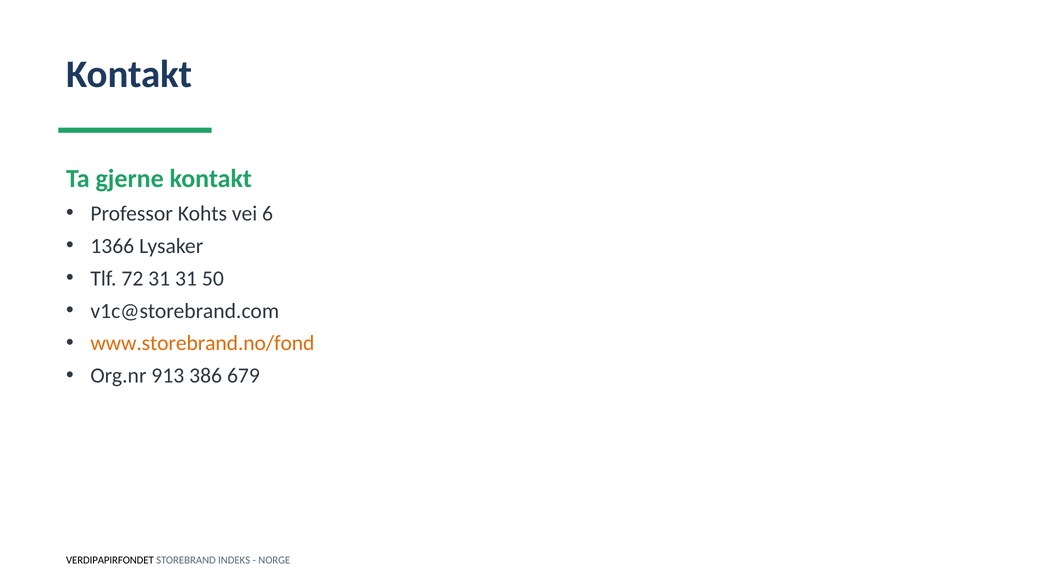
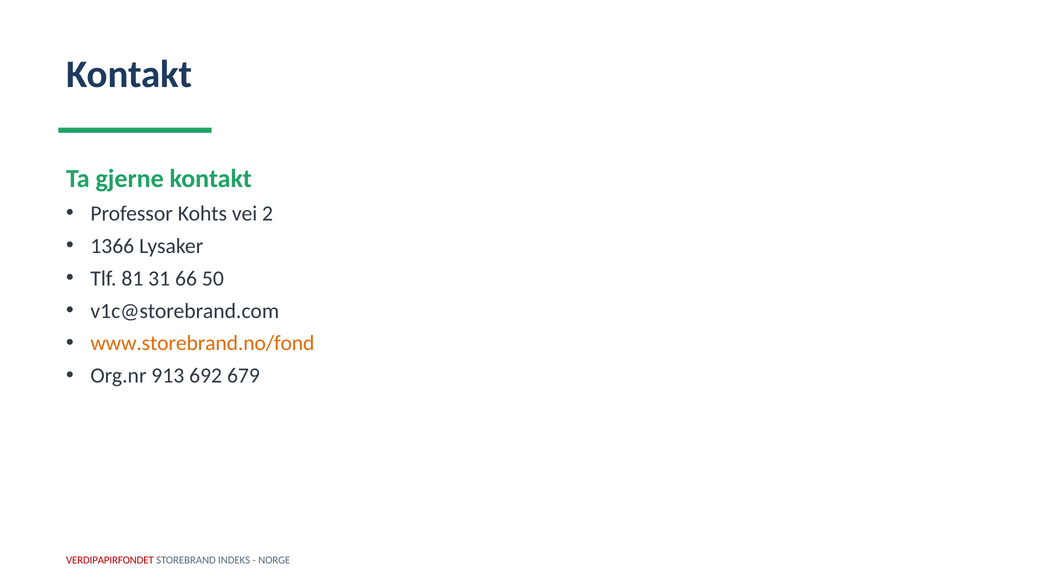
6: 6 -> 2 (268, 213)
72: 72 -> 81 (132, 278)
31 31: 31 -> 66 (186, 278)
386: 386 -> 692 (206, 376)
VERDIPAPIRFONDET colour: black -> red (110, 560)
